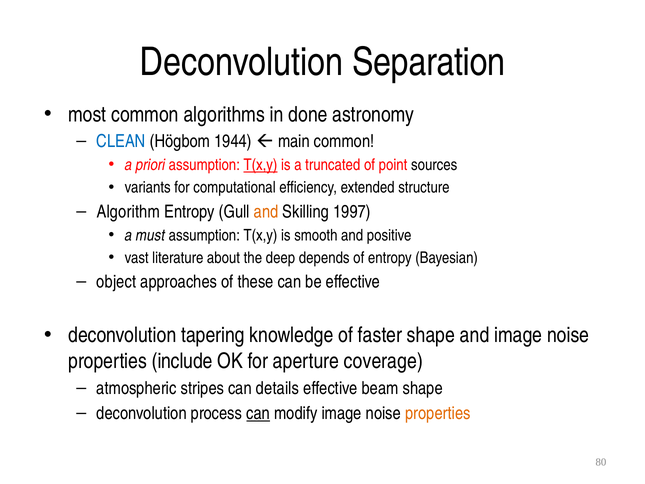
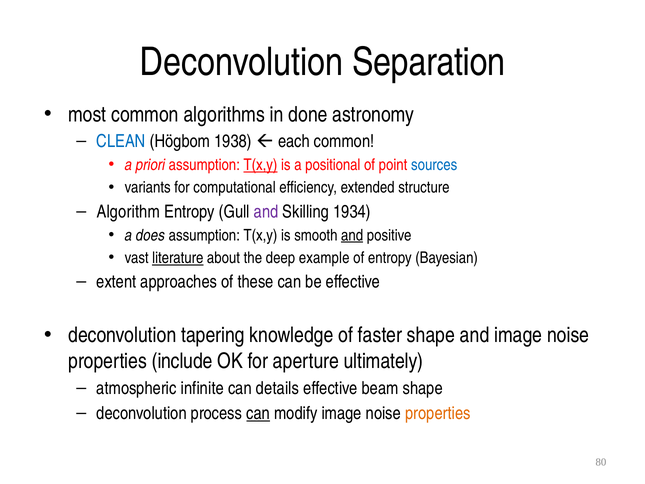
1944: 1944 -> 1938 (233, 141)
main: main -> each (294, 141)
truncated: truncated -> positional (333, 165)
sources colour: black -> blue (434, 165)
and colour: orange -> purple (266, 212)
1997: 1997 -> 1934 (352, 212)
must: must -> does (150, 235)
and underline: none -> present (352, 235)
literature underline: none -> present (178, 258)
depends: depends -> example (324, 258)
object: object -> extent (116, 282)
coverage: coverage -> ultimately (383, 361)
stripes: stripes -> infinite (202, 388)
